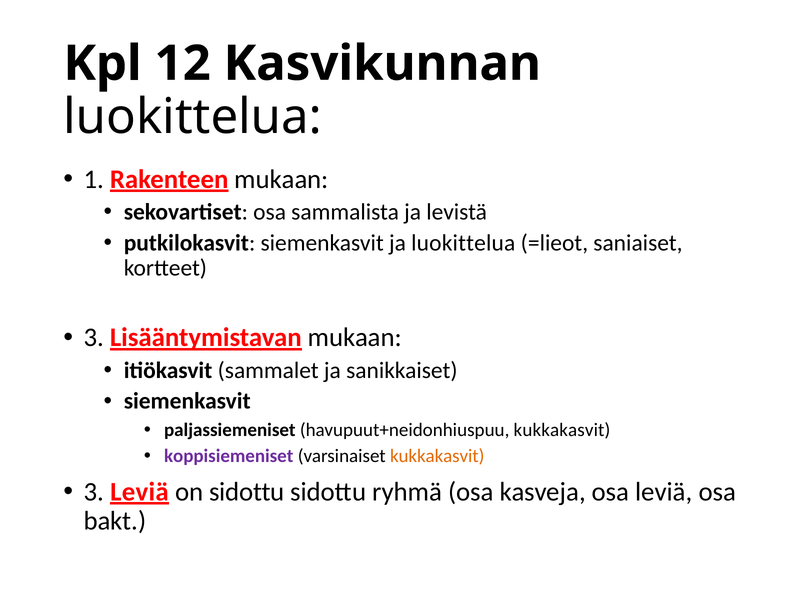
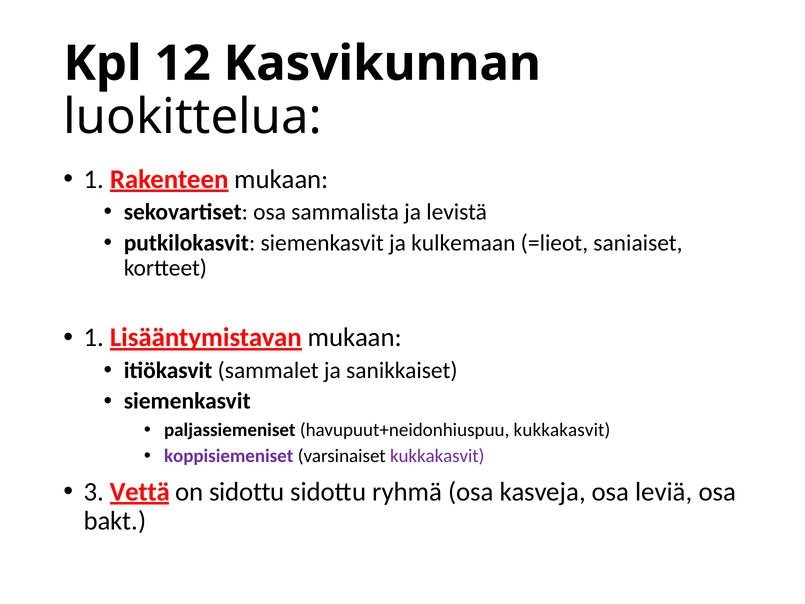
ja luokittelua: luokittelua -> kulkemaan (463, 243)
3: 3 -> 1 (94, 337)
kukkakasvit colour: orange -> purple (437, 456)
3 Leviä: Leviä -> Vettä (140, 492)
